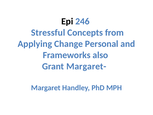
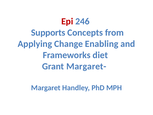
Epi colour: black -> red (67, 21)
Stressful: Stressful -> Supports (48, 33)
Personal: Personal -> Enabling (102, 44)
also: also -> diet (100, 55)
